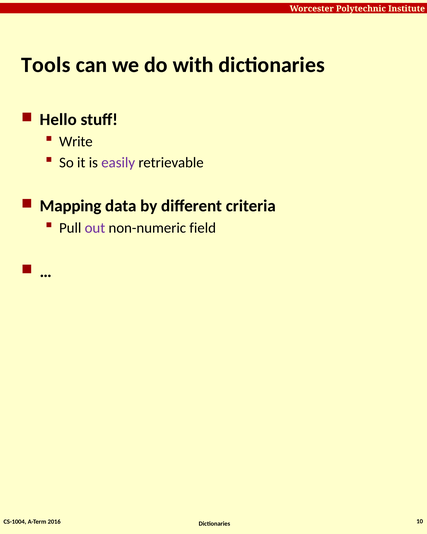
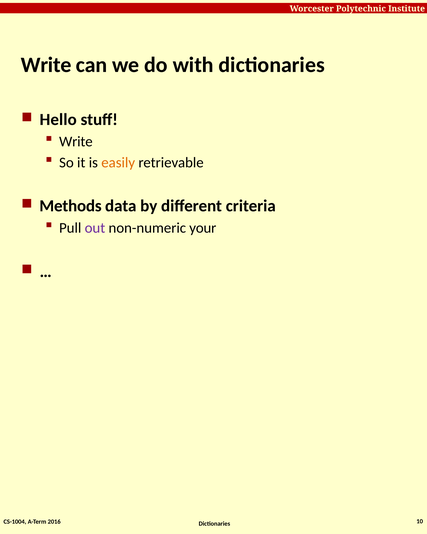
Tools: Tools -> Write (46, 65)
easily colour: purple -> orange (118, 162)
Mapping: Mapping -> Methods (71, 206)
field: field -> your (203, 228)
